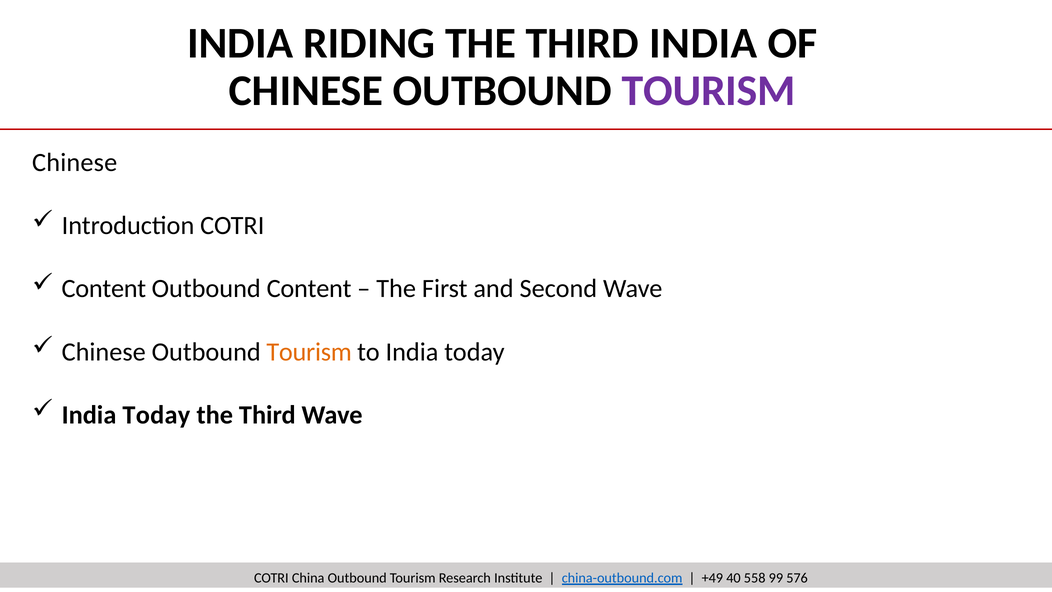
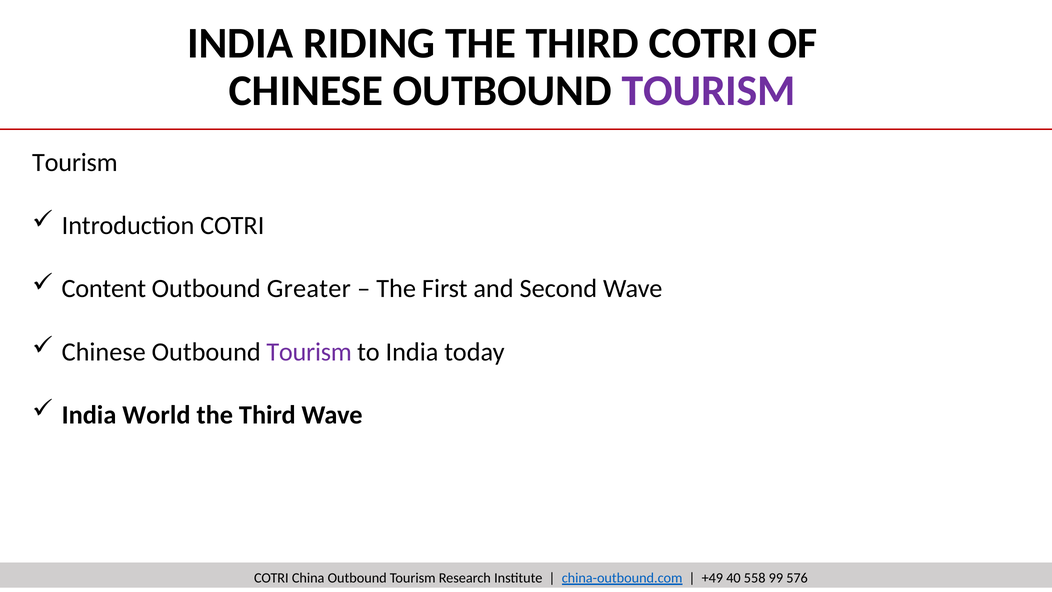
THIRD INDIA: INDIA -> COTRI (704, 43)
Chinese: Chinese -> Tourism (75, 162)
Outbound Content: Content -> Greater (309, 289)
Tourism colour: orange -> purple (309, 352)
Today: Today -> World (156, 415)
